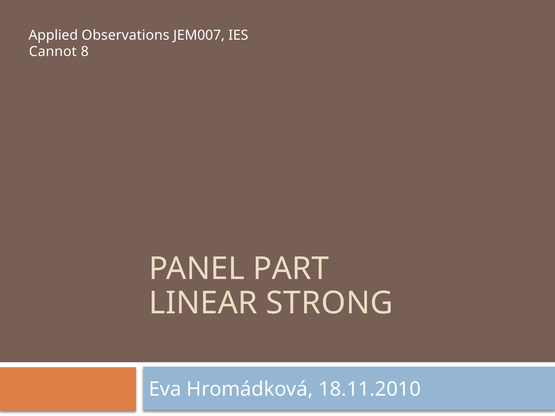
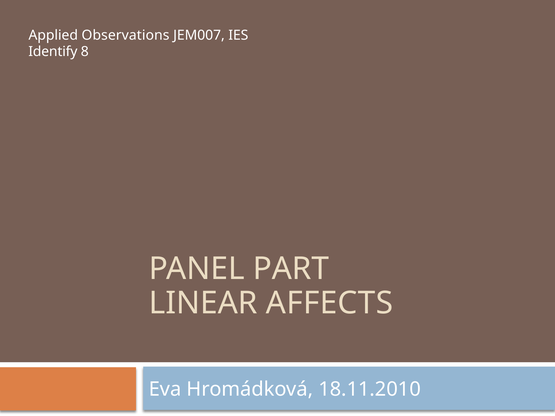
Cannot: Cannot -> Identify (53, 52)
STRONG: STRONG -> AFFECTS (329, 303)
